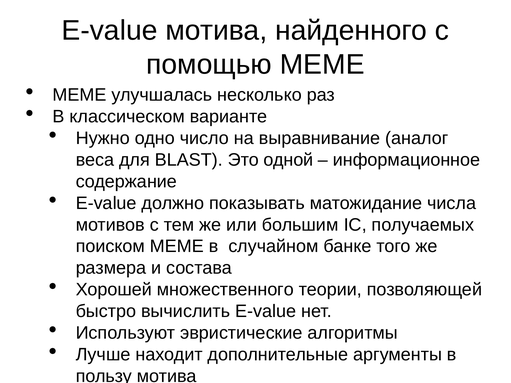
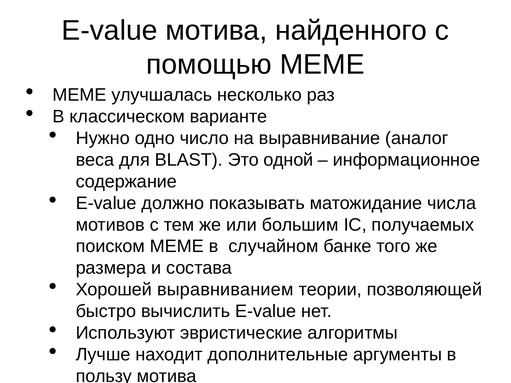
множественного: множественного -> выравниванием (225, 290)
